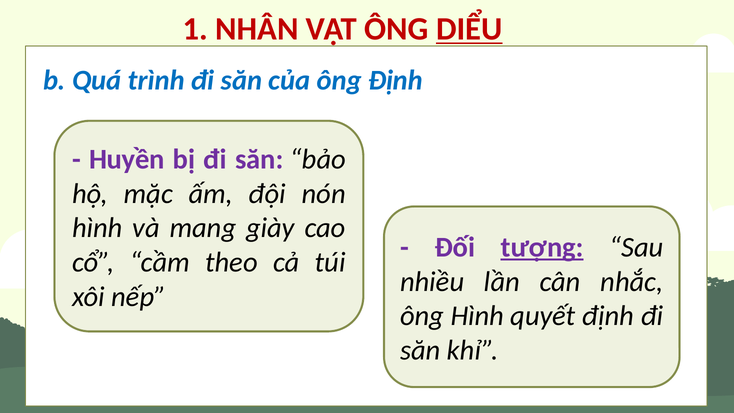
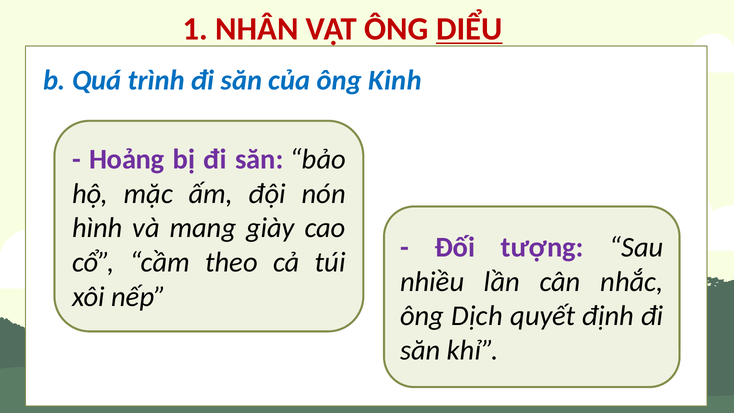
ông Định: Định -> Kinh (395, 80)
Huyền: Huyền -> Hoảng (127, 159)
tượng underline: present -> none (542, 247)
ông Hình: Hình -> Dịch (477, 316)
